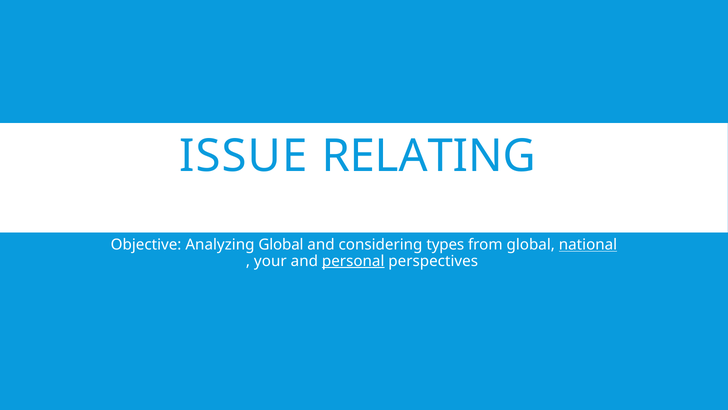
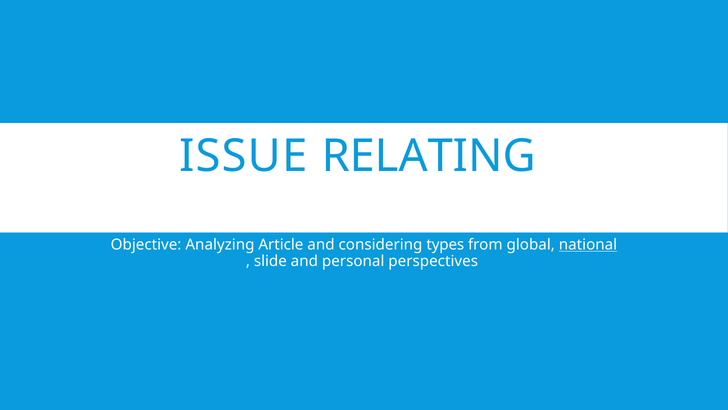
Analyzing Global: Global -> Article (281, 244)
your: your -> slide (270, 261)
personal underline: present -> none (353, 261)
